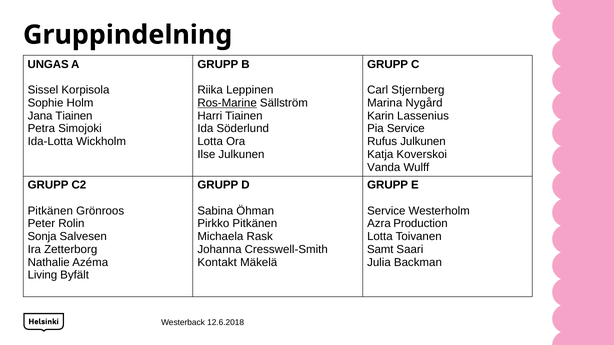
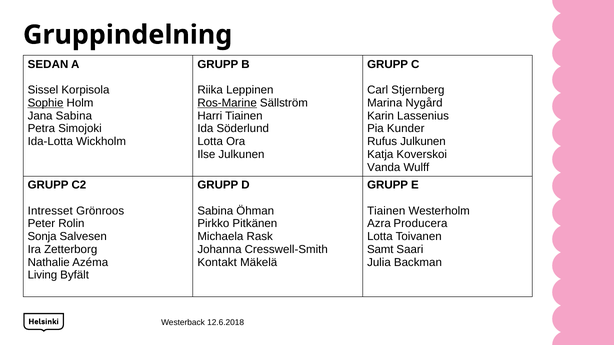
UNGAS: UNGAS -> SEDAN (48, 64)
Sophie underline: none -> present (46, 103)
Jana Tiainen: Tiainen -> Sabina (74, 116)
Pia Service: Service -> Kunder (406, 129)
Pitkänen: Pitkänen -> Intresset (50, 211)
Service: Service -> Tiainen (386, 211)
Production: Production -> Producera (420, 224)
